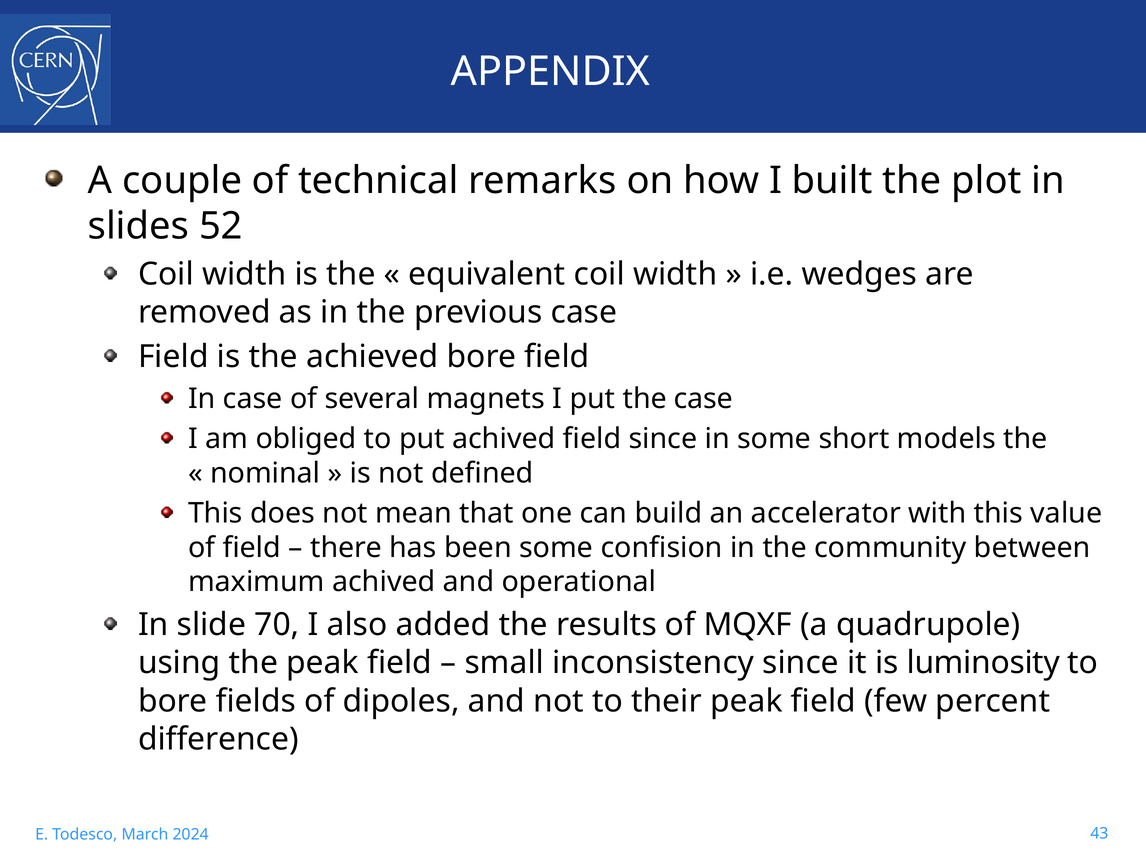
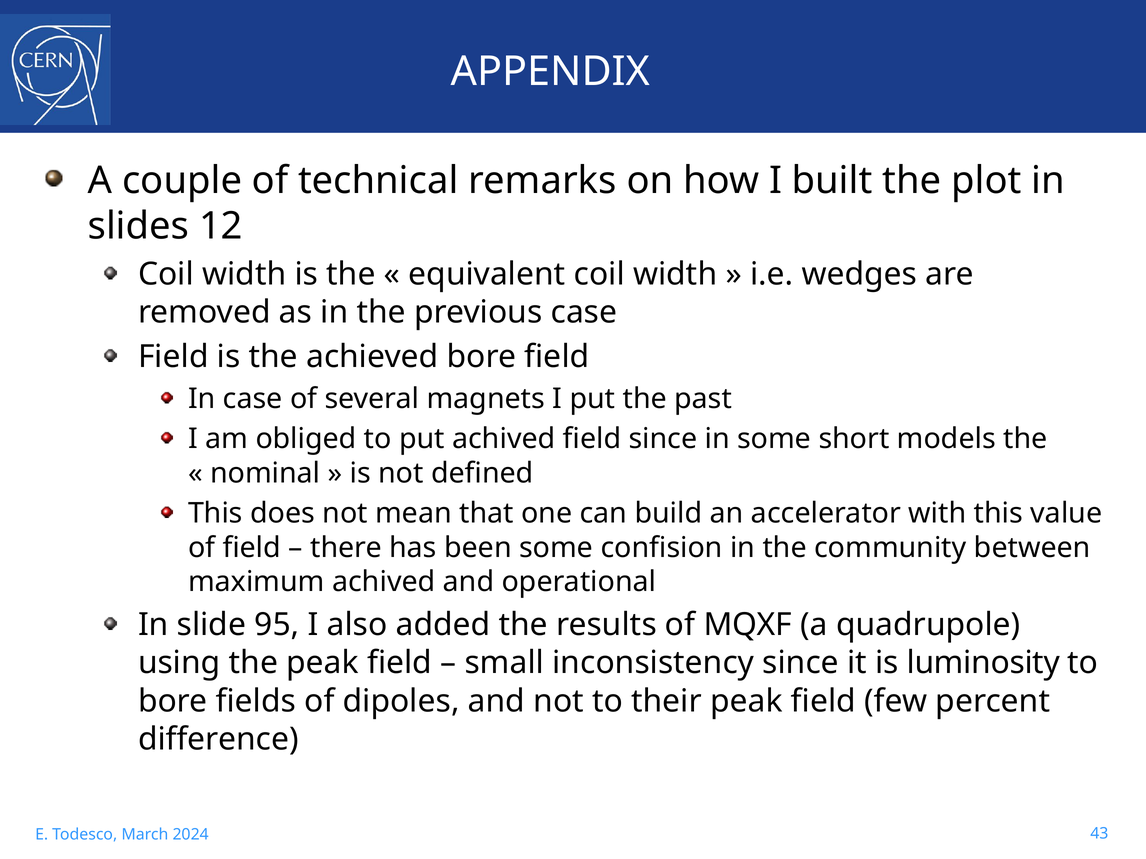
52: 52 -> 12 (221, 226)
the case: case -> past (703, 399)
70: 70 -> 95 (277, 625)
